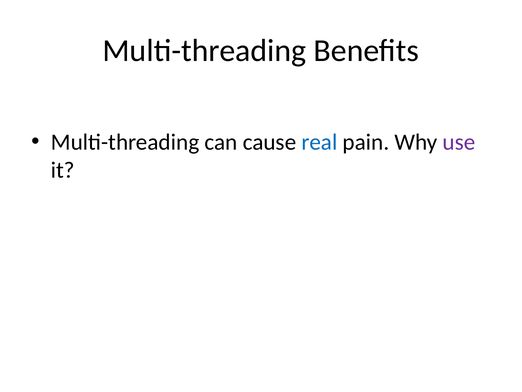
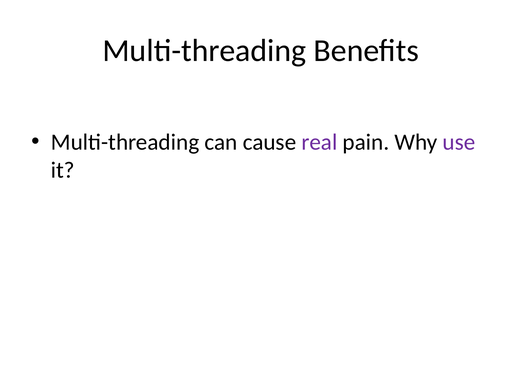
real colour: blue -> purple (319, 142)
